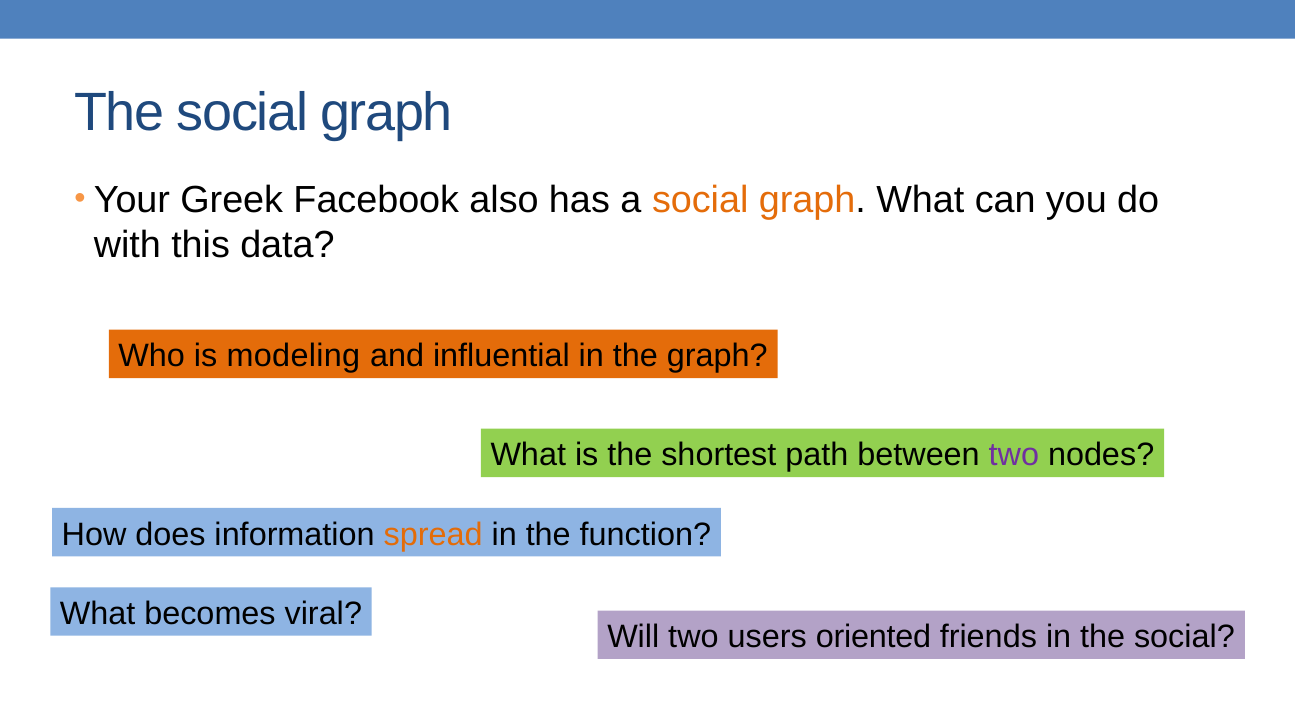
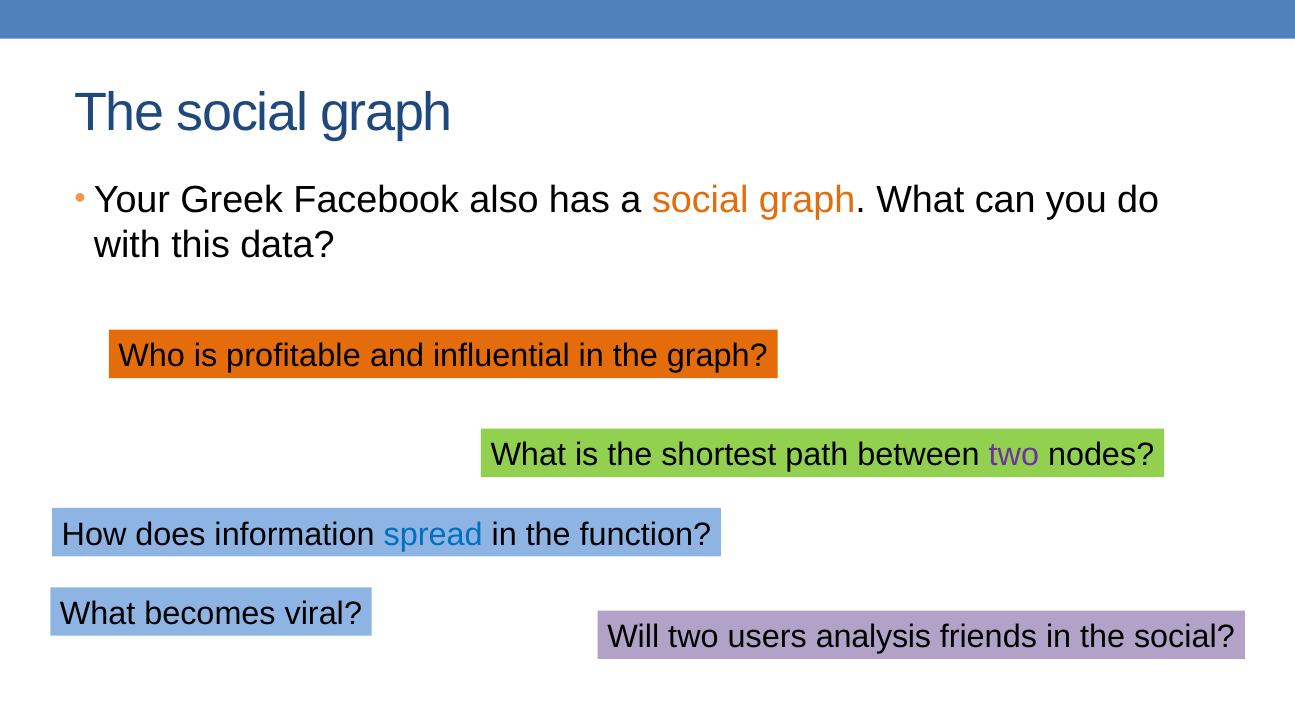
modeling: modeling -> profitable (293, 356)
spread colour: orange -> blue (433, 535)
oriented: oriented -> analysis (873, 637)
